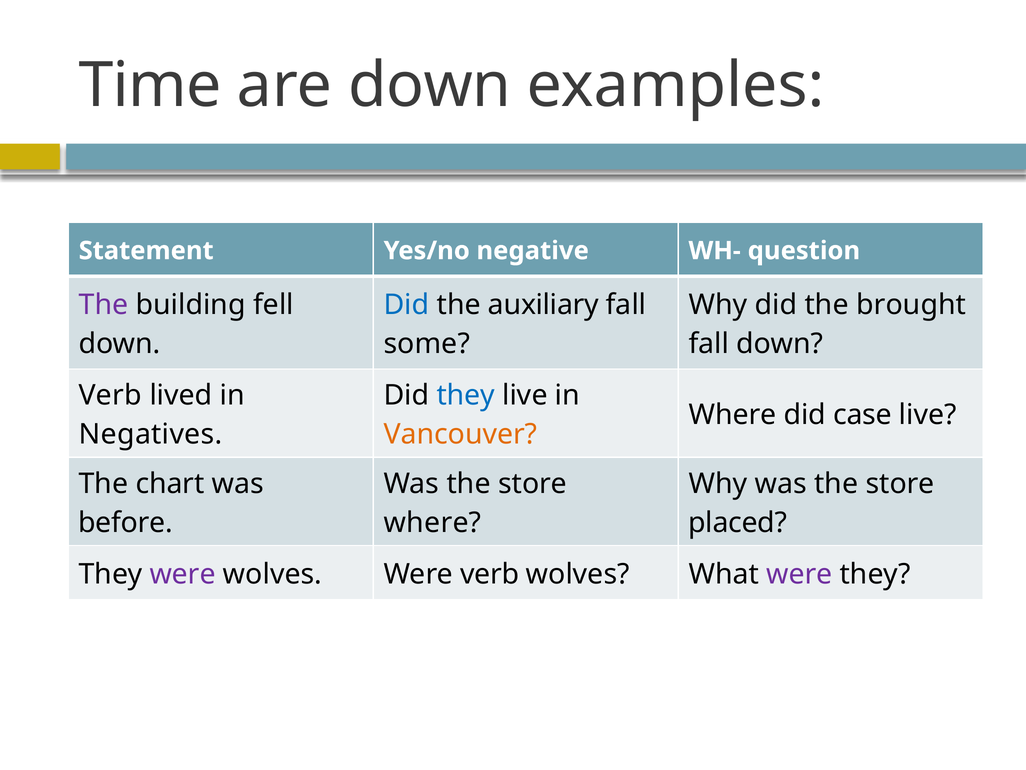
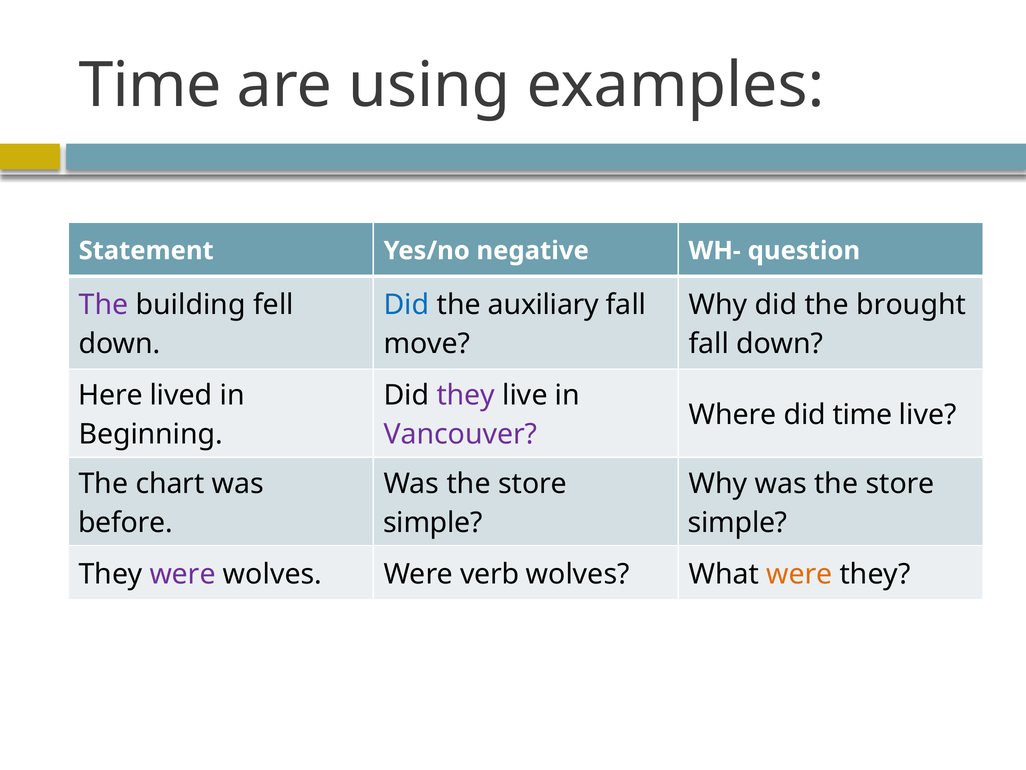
are down: down -> using (429, 86)
some: some -> move (427, 344)
Verb: Verb -> Here (111, 395)
they colour: blue -> purple (466, 395)
did case: case -> time (863, 415)
Negatives: Negatives -> Beginning (151, 434)
Vancouver colour: orange -> purple (460, 434)
where: where -> simple (433, 522)
placed: placed -> simple (738, 522)
were colour: purple -> orange (799, 574)
